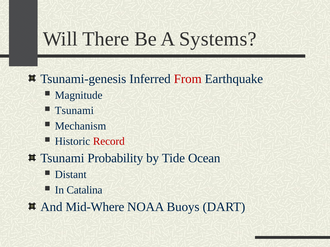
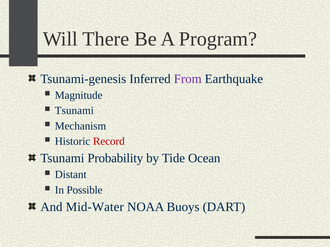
Systems: Systems -> Program (218, 39)
From colour: red -> purple (188, 79)
Catalina: Catalina -> Possible (85, 190)
Mid-Where: Mid-Where -> Mid-Water (95, 207)
